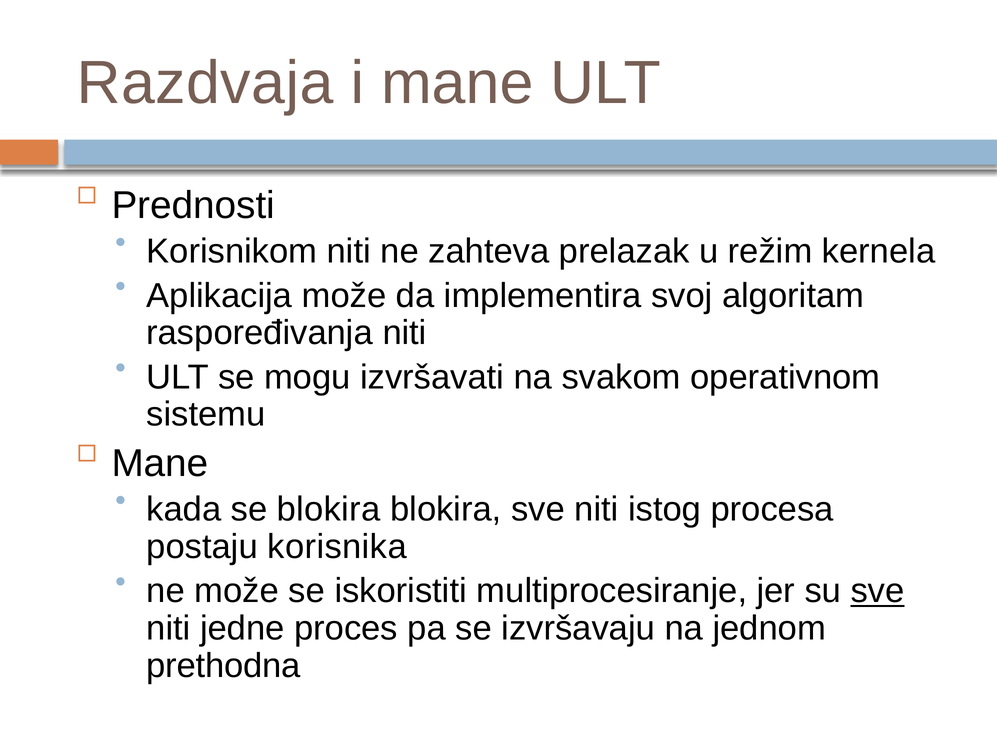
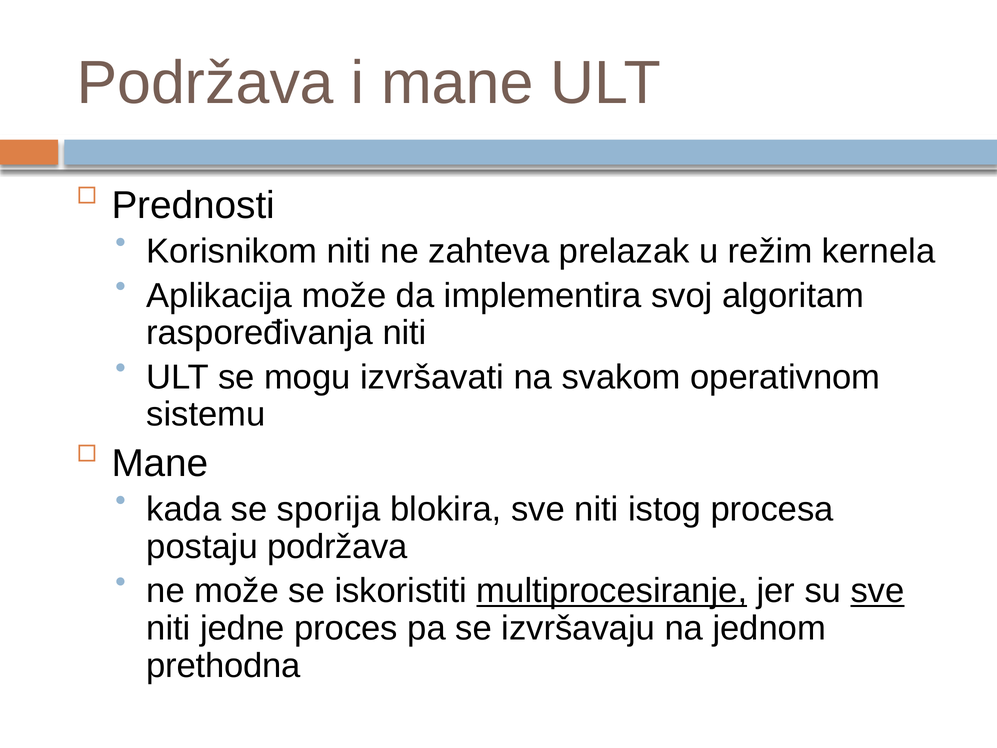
Razdvaja: Razdvaja -> Podržava (205, 83)
se blokira: blokira -> sporija (329, 509)
postaju korisnika: korisnika -> podržava (337, 547)
multiprocesiranje underline: none -> present (612, 591)
